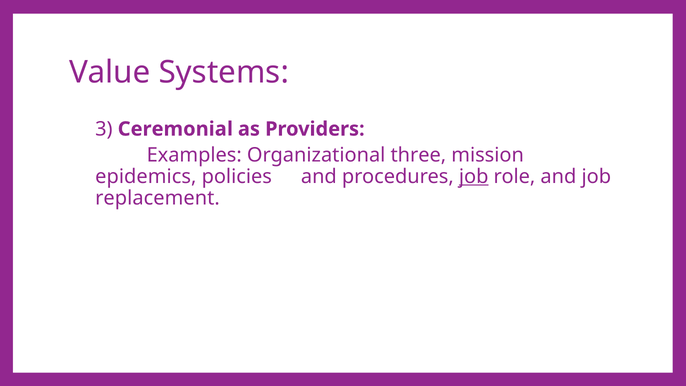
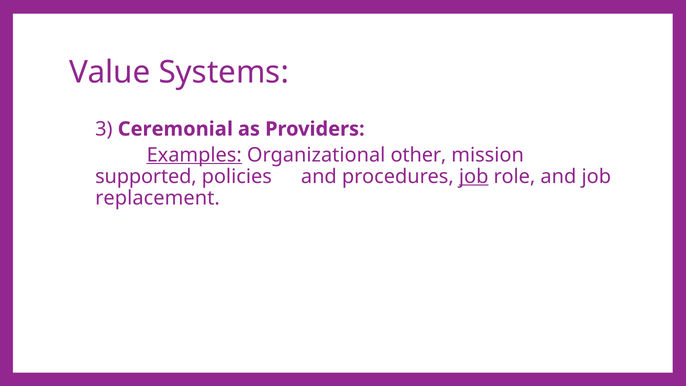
Examples underline: none -> present (194, 155)
three: three -> other (418, 155)
epidemics: epidemics -> supported (146, 176)
